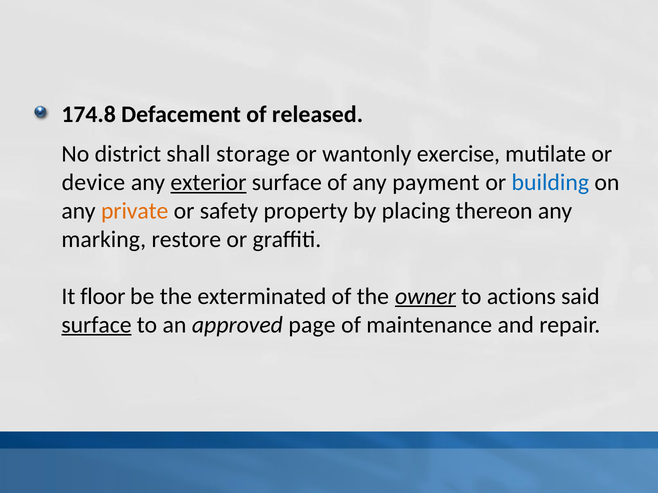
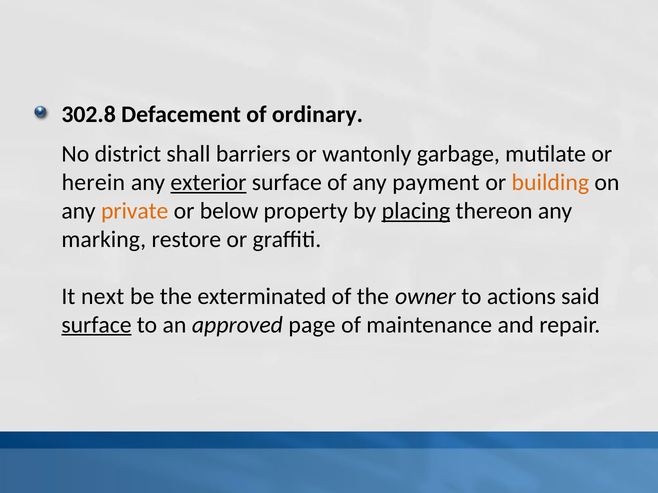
174.8: 174.8 -> 302.8 (89, 115)
released: released -> ordinary (318, 115)
storage: storage -> barriers (253, 154)
exercise: exercise -> garbage (458, 154)
device: device -> herein (93, 183)
building colour: blue -> orange (550, 183)
safety: safety -> below (229, 211)
placing underline: none -> present (416, 211)
floor: floor -> next (103, 297)
owner underline: present -> none (425, 297)
